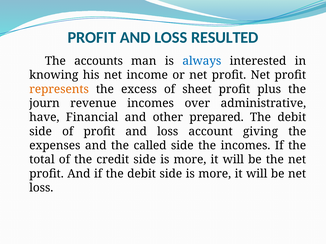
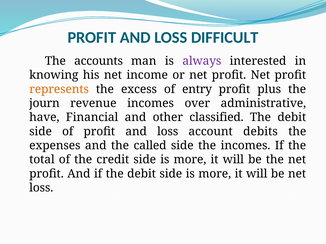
RESULTED: RESULTED -> DIFFICULT (225, 38)
always colour: blue -> purple (202, 61)
sheet: sheet -> entry (197, 89)
prepared: prepared -> classified (217, 118)
giving: giving -> debits (260, 132)
